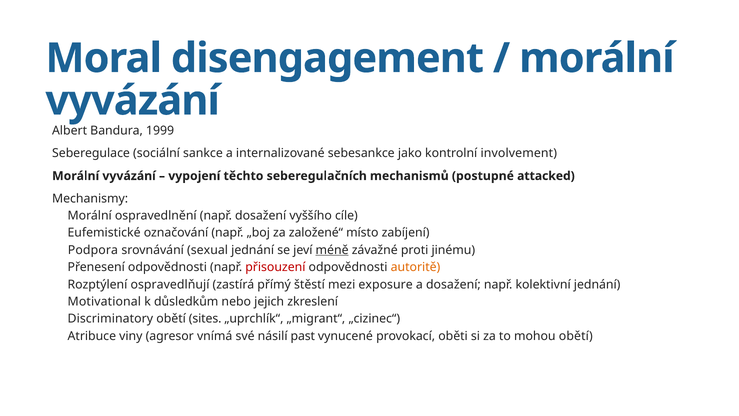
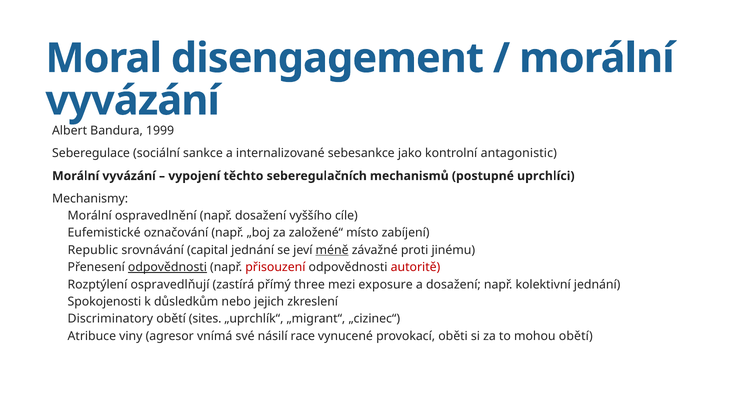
involvement: involvement -> antagonistic (519, 153)
attacked: attacked -> uprchlíci (546, 176)
Podpora: Podpora -> Republic (93, 250)
sexual: sexual -> capital (208, 250)
odpovědnosti underline: none -> present (167, 267)
autoritě colour: orange -> red (416, 267)
štěstí: štěstí -> three (309, 284)
Motivational: Motivational -> Spokojenosti (104, 301)
past: past -> race (303, 336)
